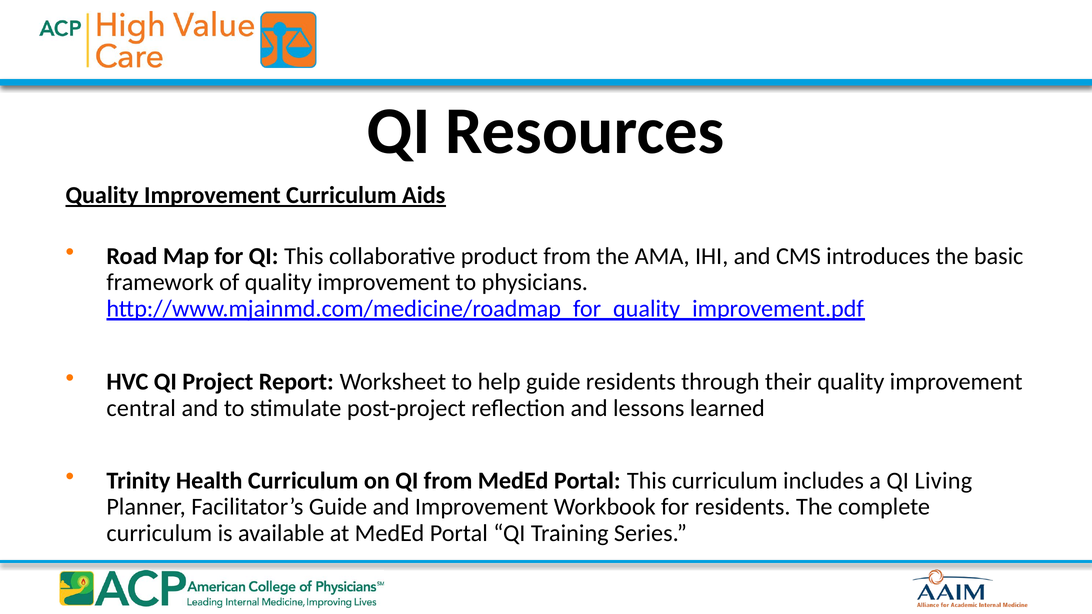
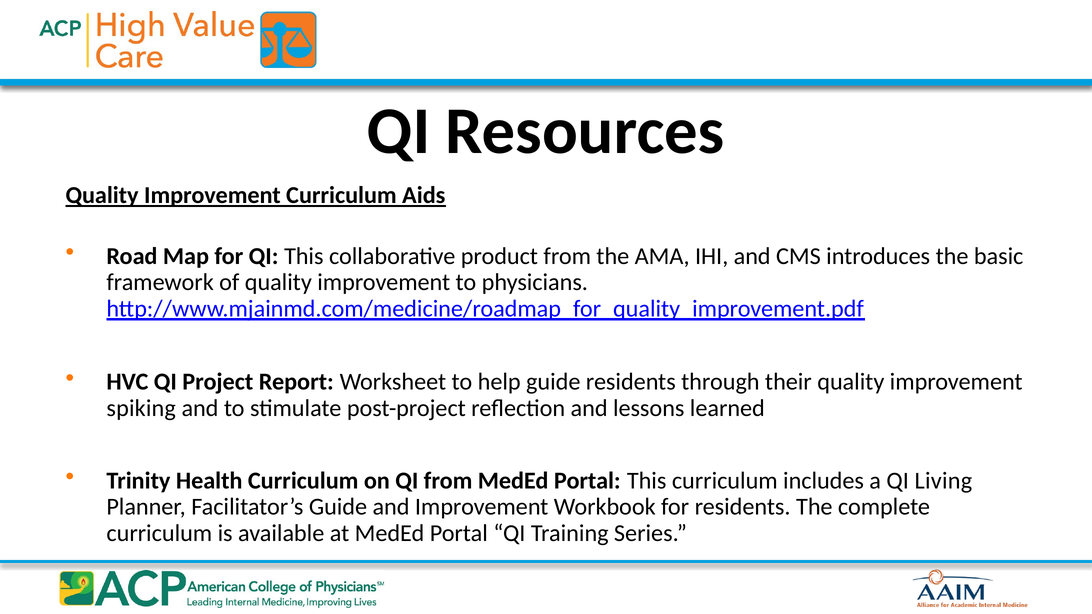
central: central -> spiking (141, 408)
